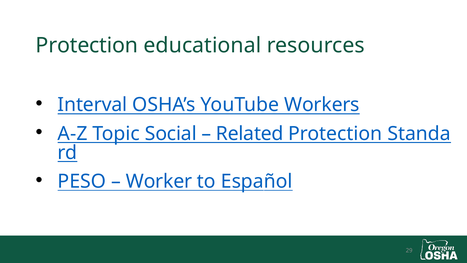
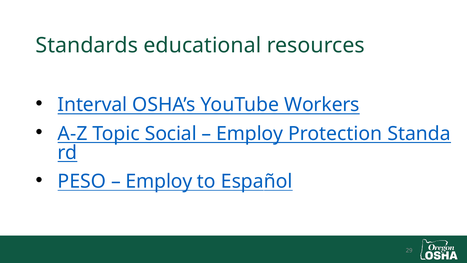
Protection: Protection -> Standards (87, 45)
Related: Related -> Employ (250, 133)
Worker: Worker -> Employ (159, 181)
